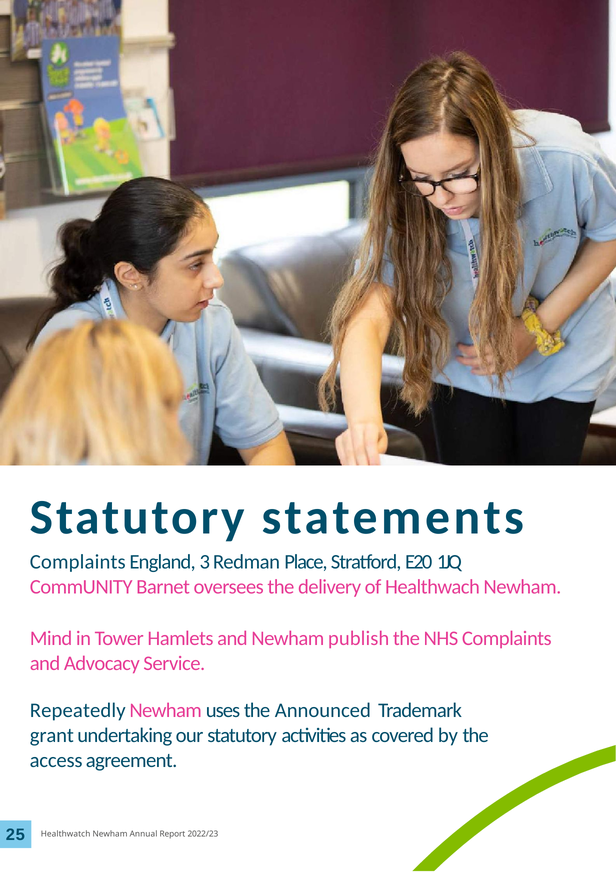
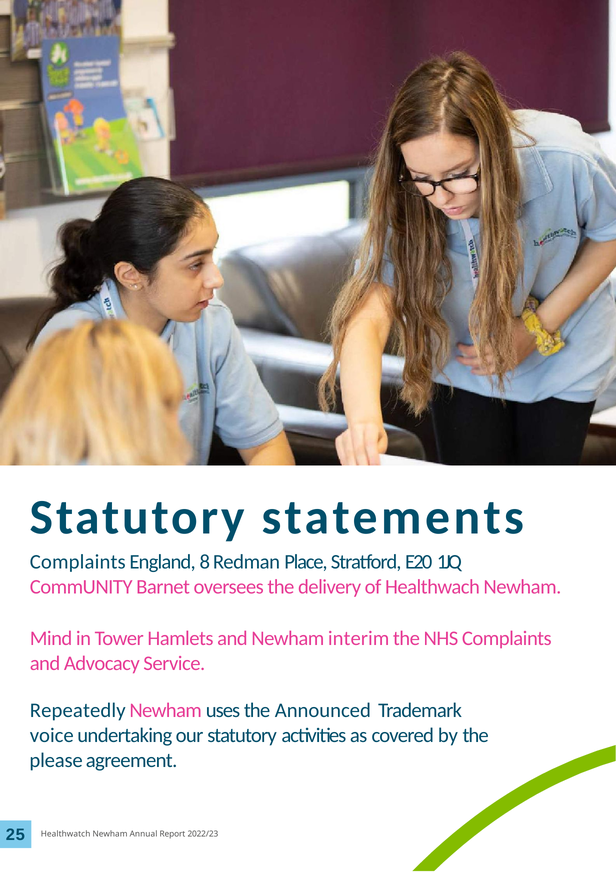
3: 3 -> 8 (205, 562)
publish: publish -> interim (359, 639)
grant: grant -> voice (52, 736)
access: access -> please (56, 760)
